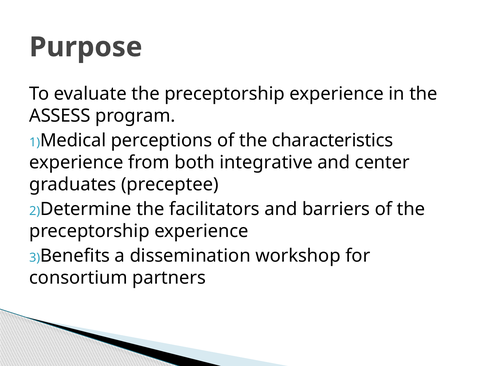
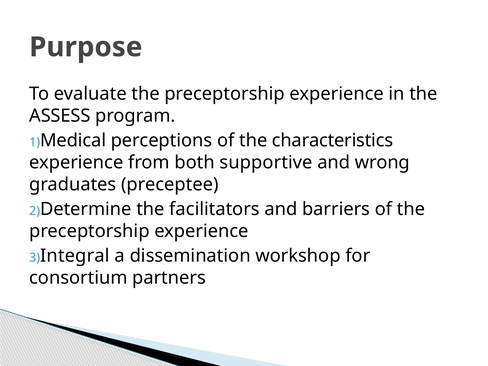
integrative: integrative -> supportive (266, 162)
center: center -> wrong (382, 162)
Benefits: Benefits -> Integral (75, 256)
